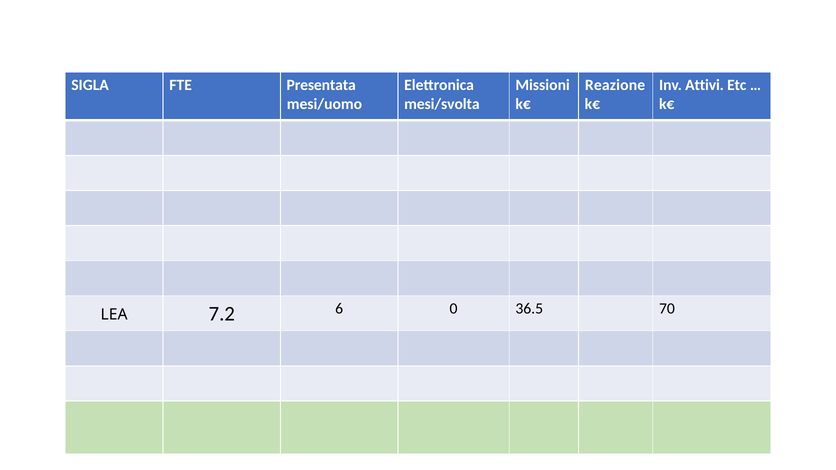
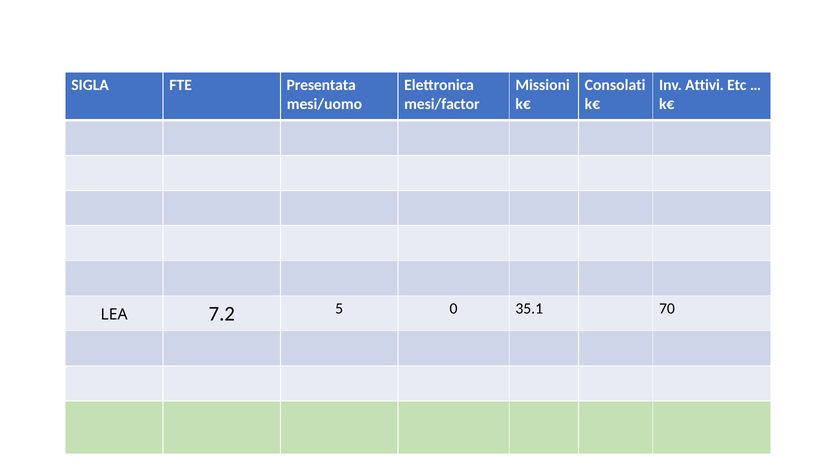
Reazione: Reazione -> Consolati (615, 85)
mesi/svolta: mesi/svolta -> mesi/factor (442, 104)
6: 6 -> 5 (339, 309)
36.5: 36.5 -> 35.1 (529, 309)
